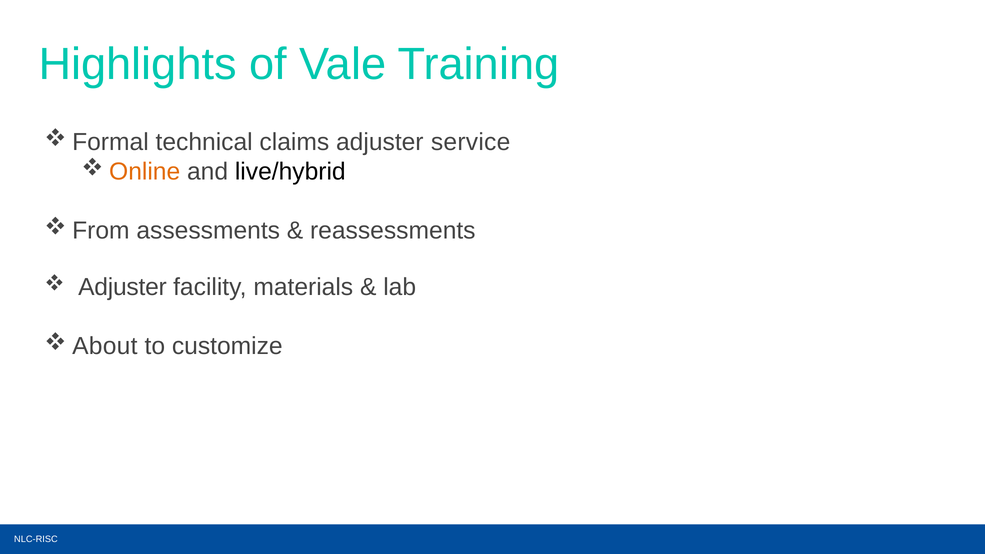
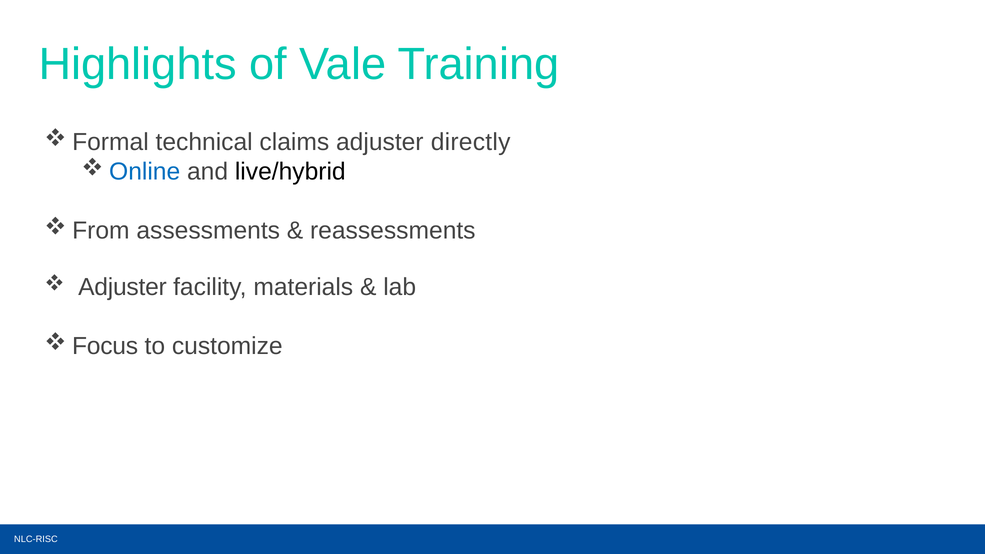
service: service -> directly (471, 142)
Online colour: orange -> blue (145, 172)
About: About -> Focus (105, 346)
